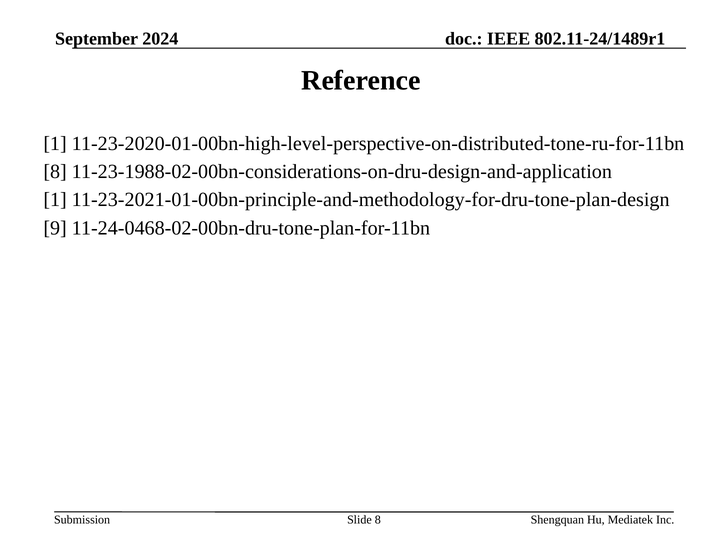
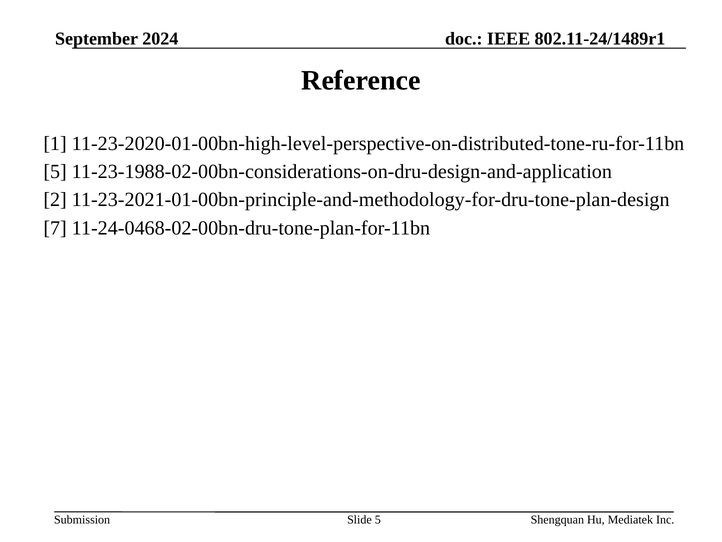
8: 8 -> 5 (55, 172)
1: 1 -> 2 (55, 200)
9: 9 -> 7 (55, 228)
Slide 8: 8 -> 5 (378, 519)
